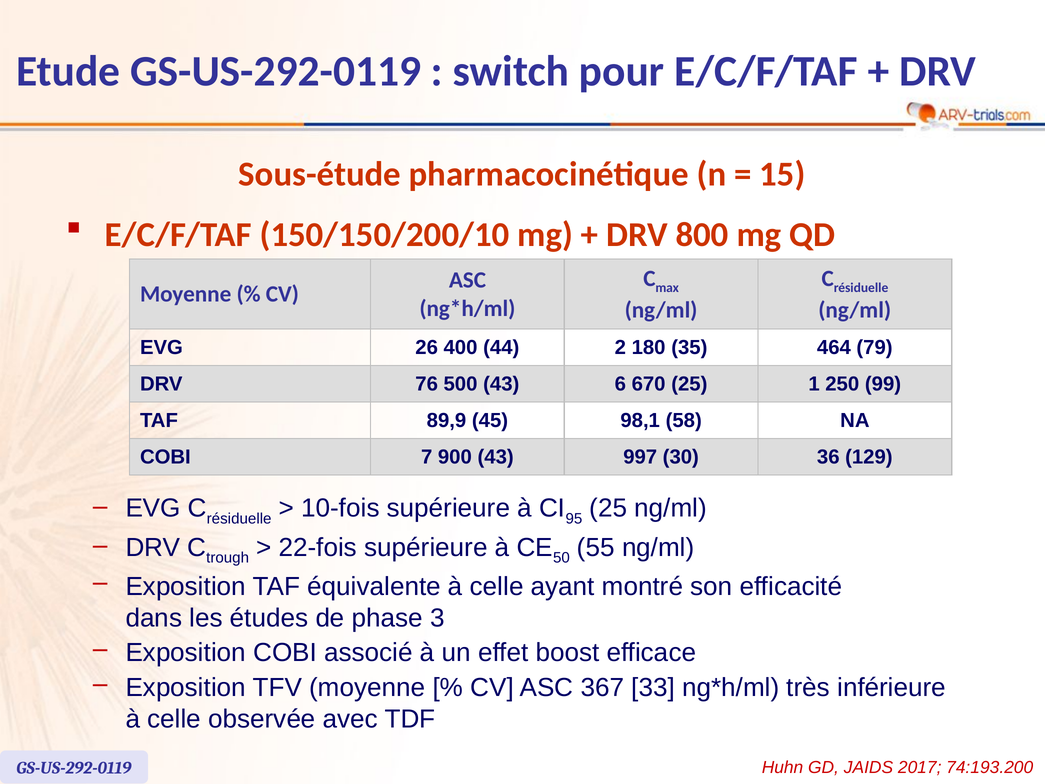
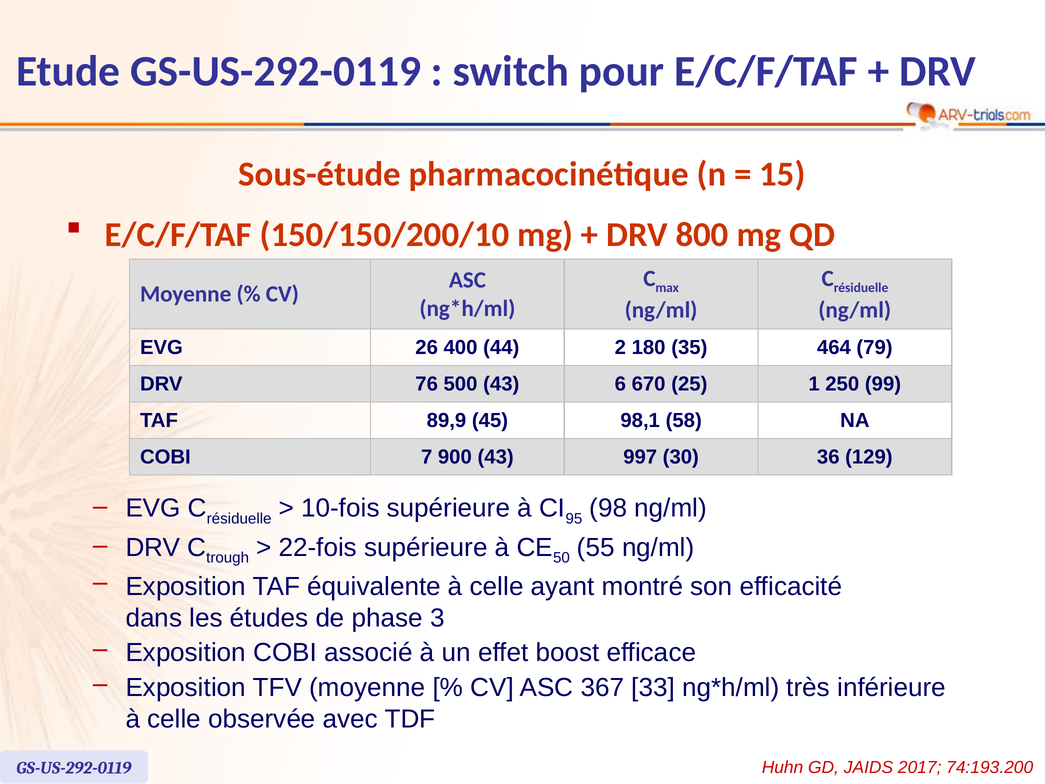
25: 25 -> 98 (608, 508)
